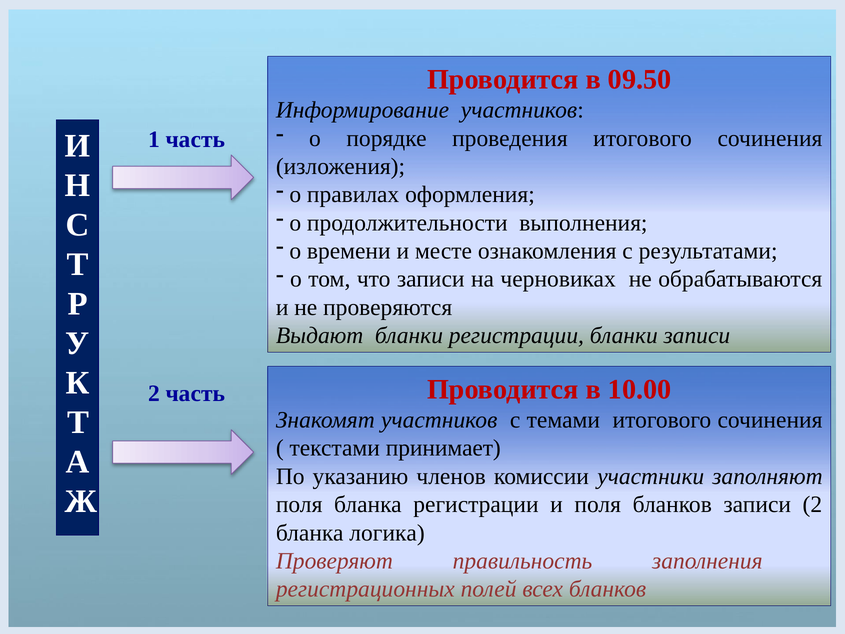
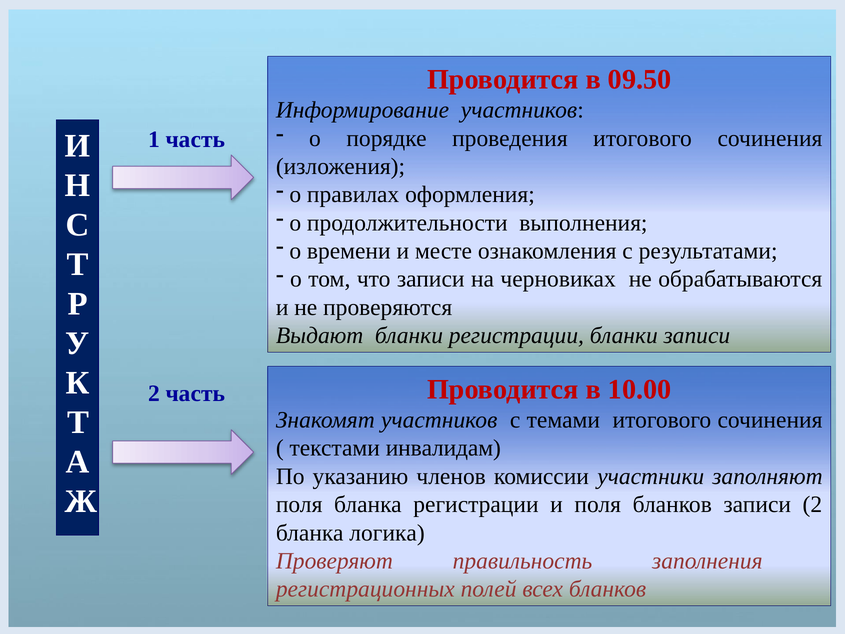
принимает: принимает -> инвалидам (443, 448)
